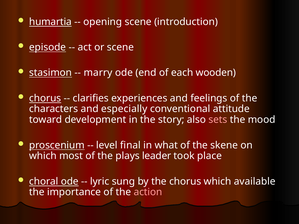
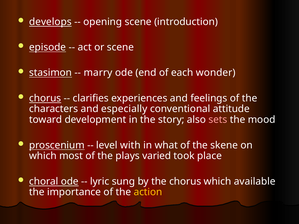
humartia: humartia -> develops (50, 22)
wooden: wooden -> wonder (216, 73)
final: final -> with (130, 145)
leader: leader -> varied (157, 156)
action colour: pink -> yellow (148, 192)
